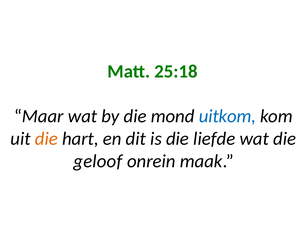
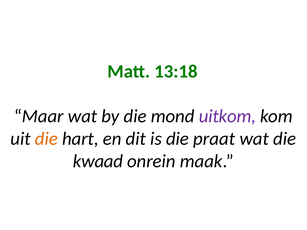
25:18: 25:18 -> 13:18 (176, 71)
uitkom colour: blue -> purple (227, 116)
liefde: liefde -> praat (214, 139)
geloof: geloof -> kwaad (98, 161)
